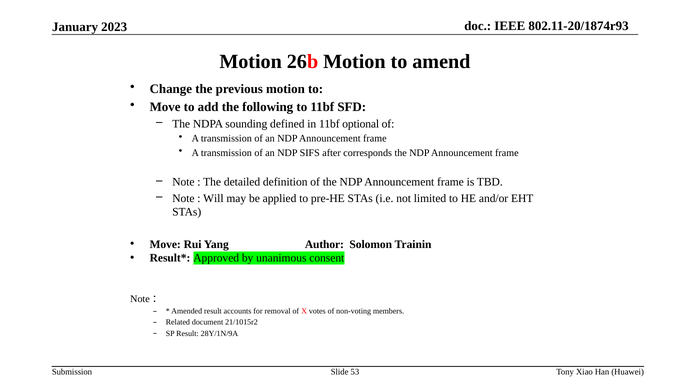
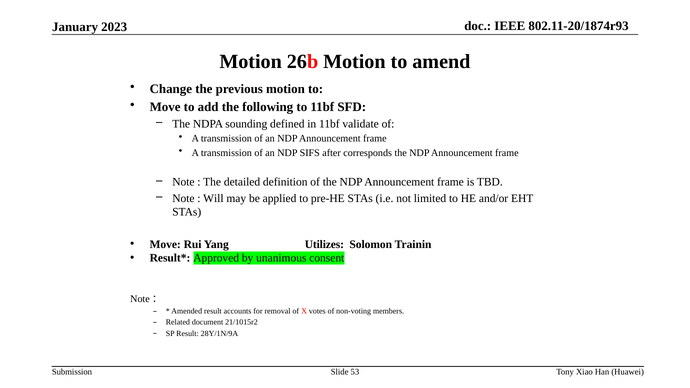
optional: optional -> validate (361, 124)
Author: Author -> Utilizes (324, 244)
